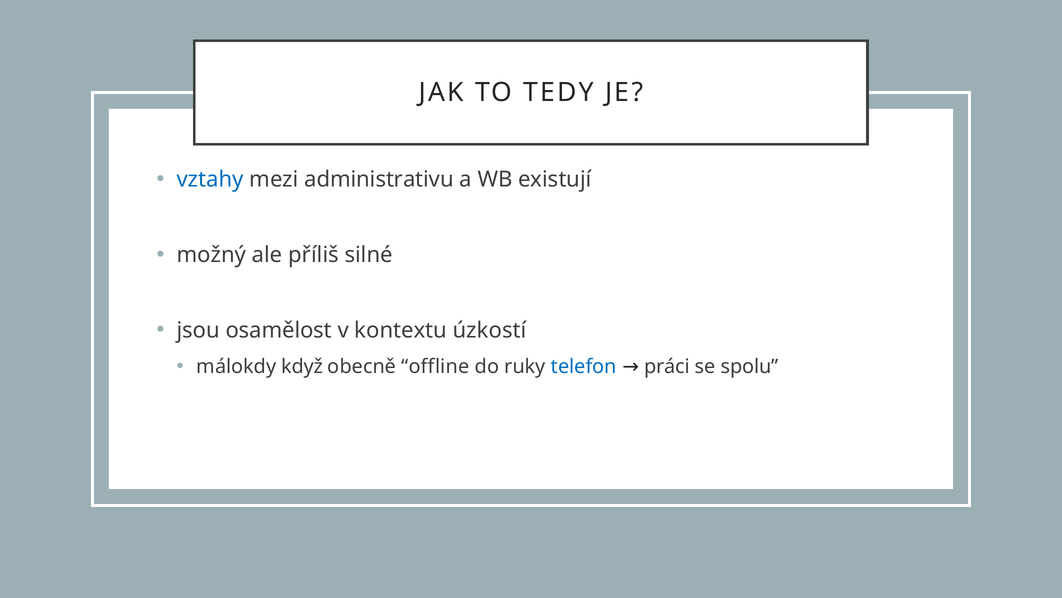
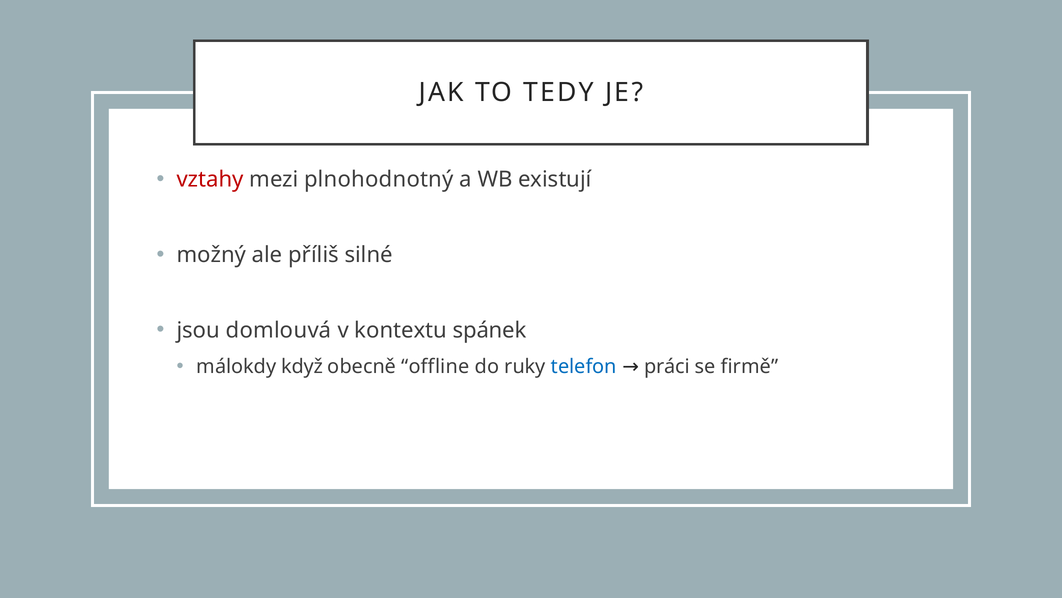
vztahy colour: blue -> red (210, 179)
administrativu: administrativu -> plnohodnotný (379, 179)
osamělost: osamělost -> domlouvá (279, 330)
úzkostí: úzkostí -> spánek (490, 330)
spolu: spolu -> firmě (750, 366)
